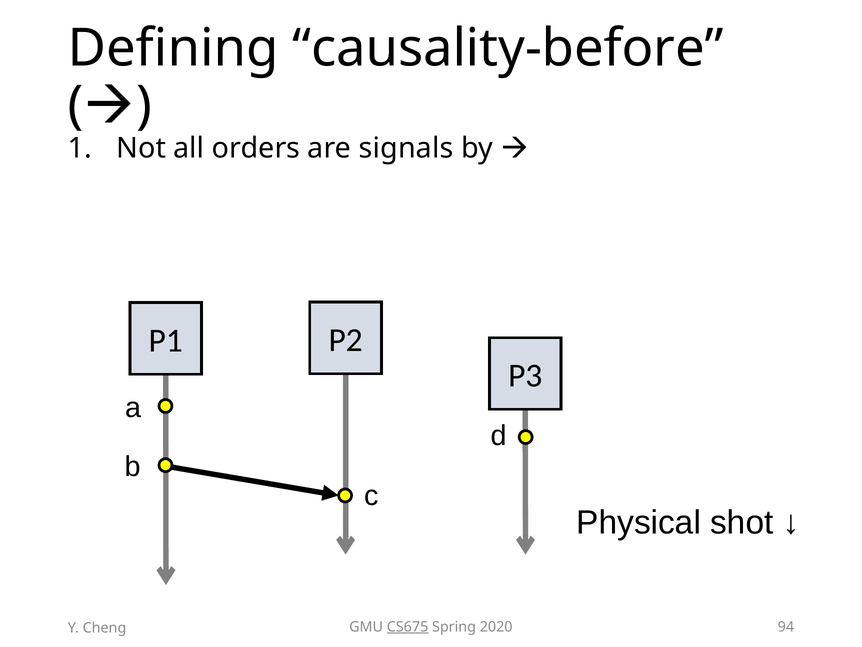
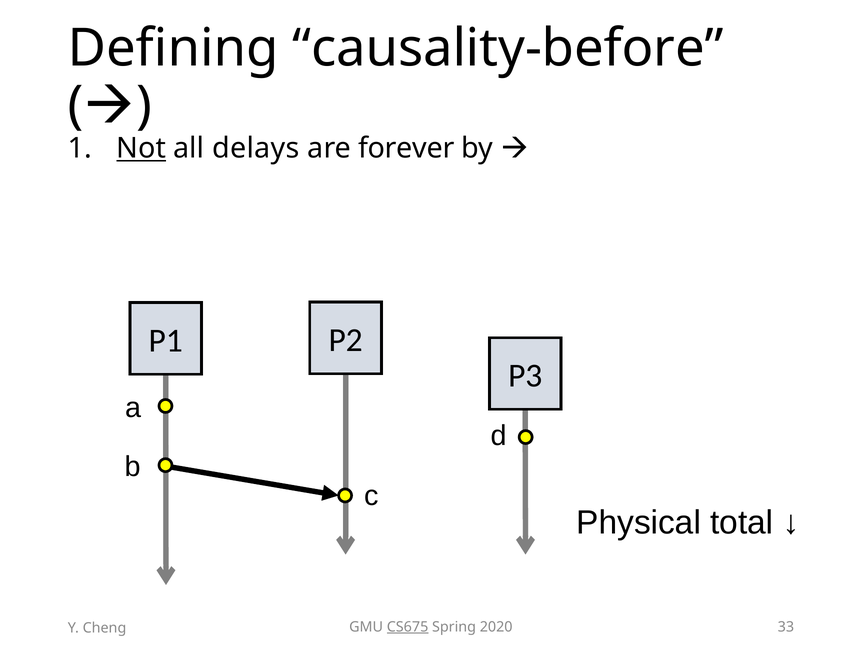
Not underline: none -> present (141, 148)
orders: orders -> delays (256, 148)
signals: signals -> forever (406, 148)
shot: shot -> total (742, 522)
94: 94 -> 33 (786, 626)
